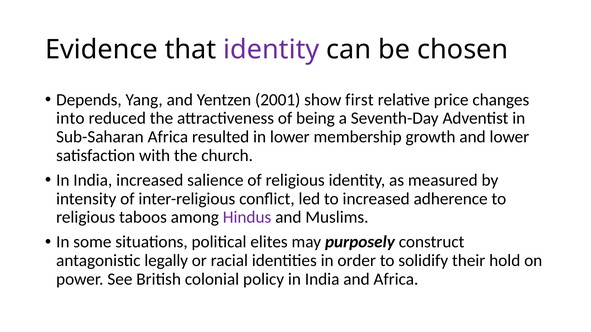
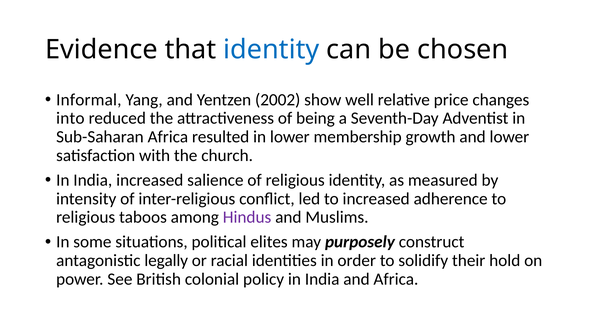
identity colour: purple -> blue (271, 50)
Depends: Depends -> Informal (89, 100)
2001: 2001 -> 2002 (278, 100)
first: first -> well (360, 100)
